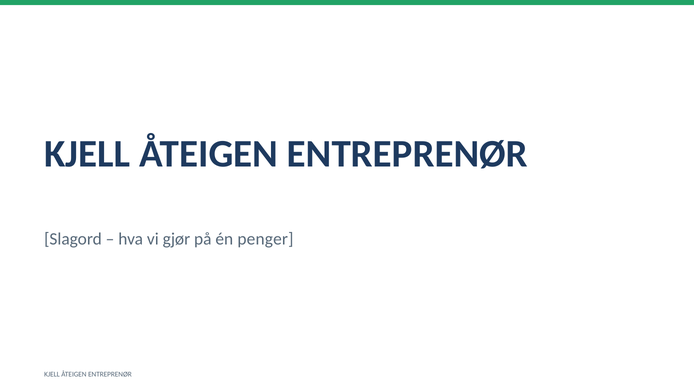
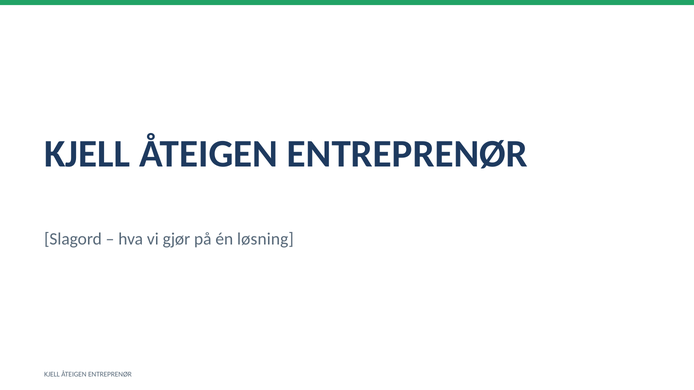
penger: penger -> løsning (265, 239)
